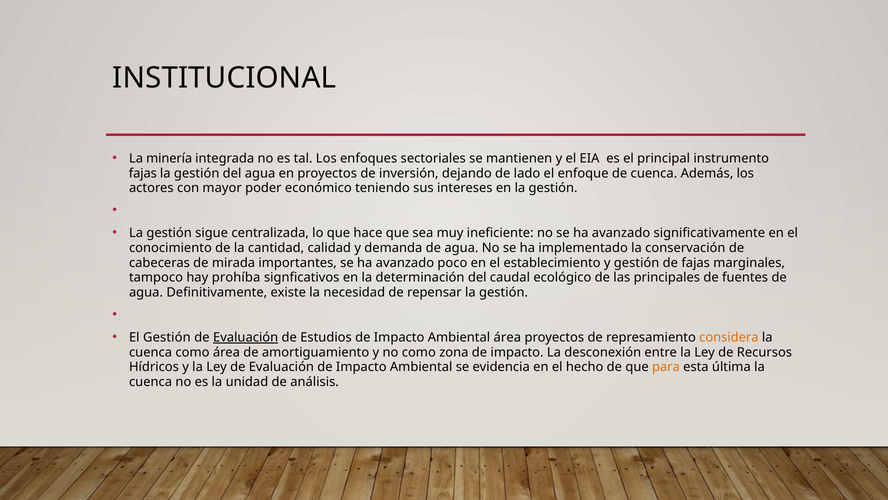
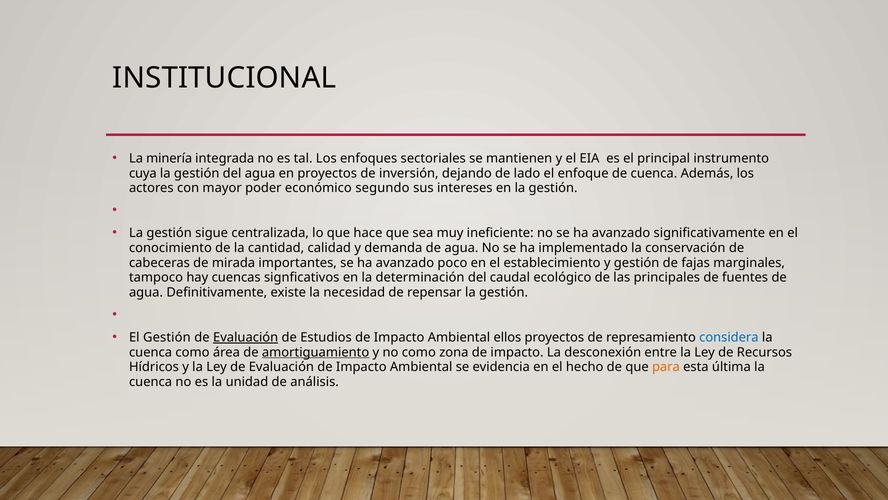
fajas: fajas -> cuya (143, 173)
teniendo: teniendo -> segundo (382, 188)
prohíba: prohíba -> cuencas (236, 277)
Ambiental área: área -> ellos (507, 337)
considera colour: orange -> blue (729, 337)
amortiguamiento underline: none -> present (316, 352)
